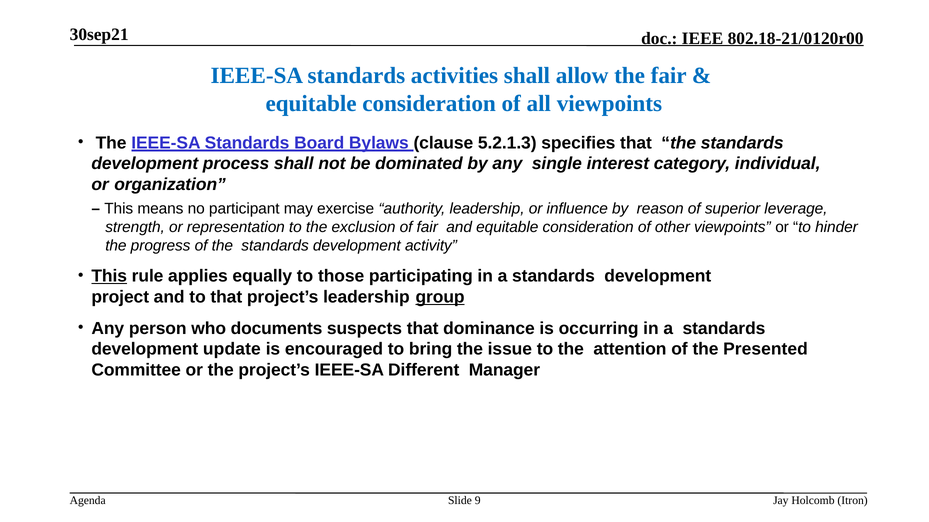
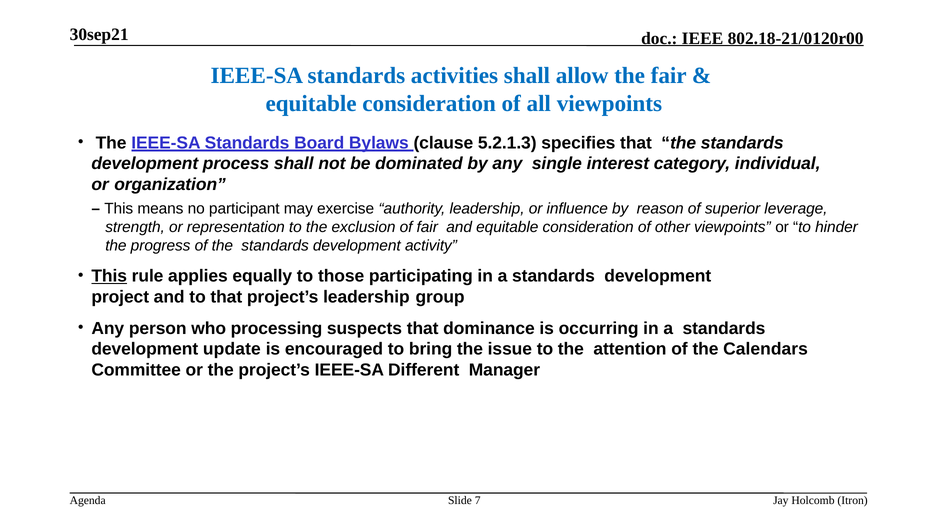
group underline: present -> none (440, 297)
documents: documents -> processing (277, 329)
Presented: Presented -> Calendars (766, 350)
9: 9 -> 7 (478, 501)
